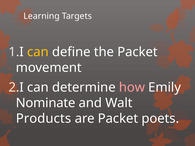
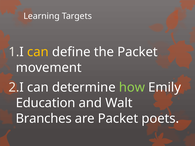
how colour: pink -> light green (132, 88)
Nominate: Nominate -> Education (46, 103)
Products: Products -> Branches (44, 119)
